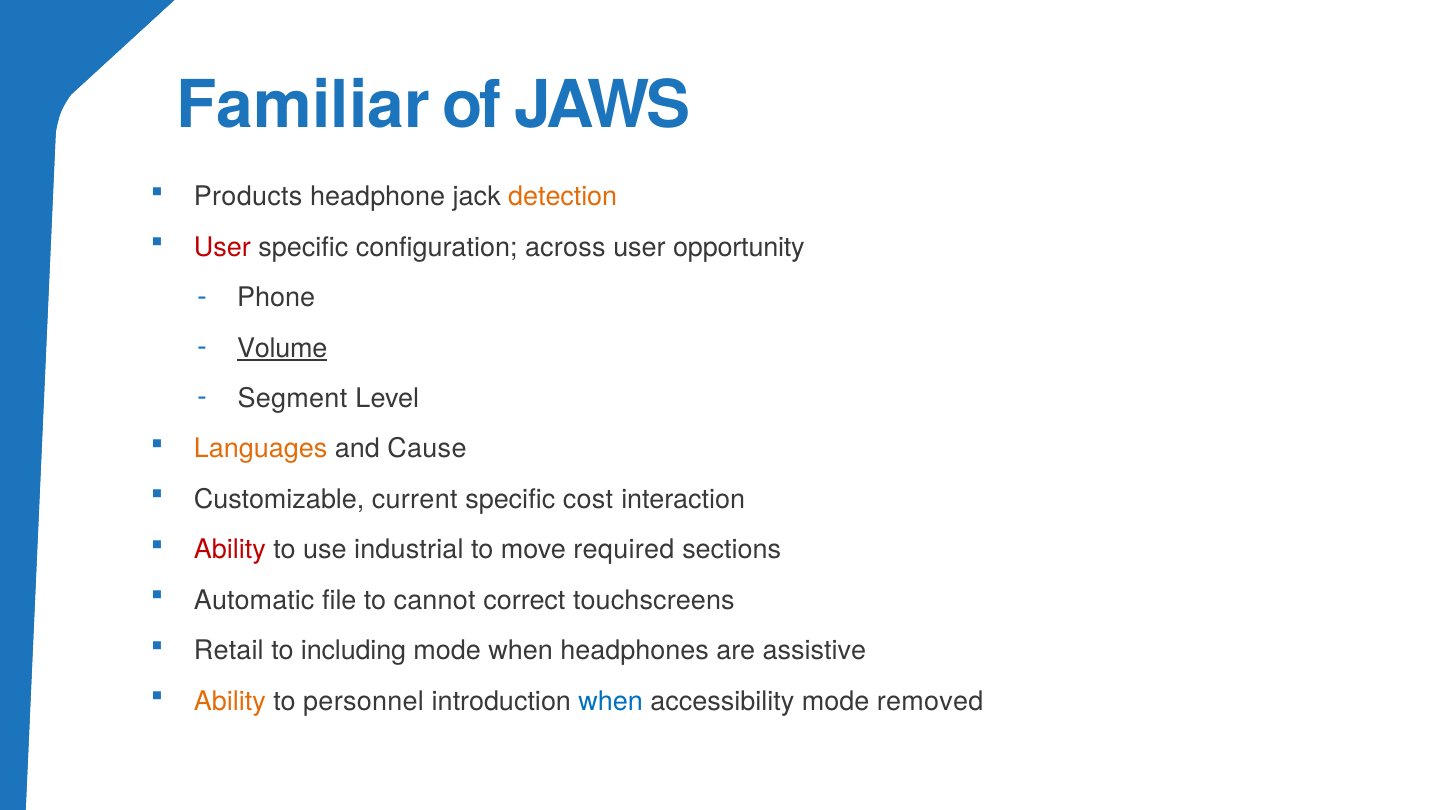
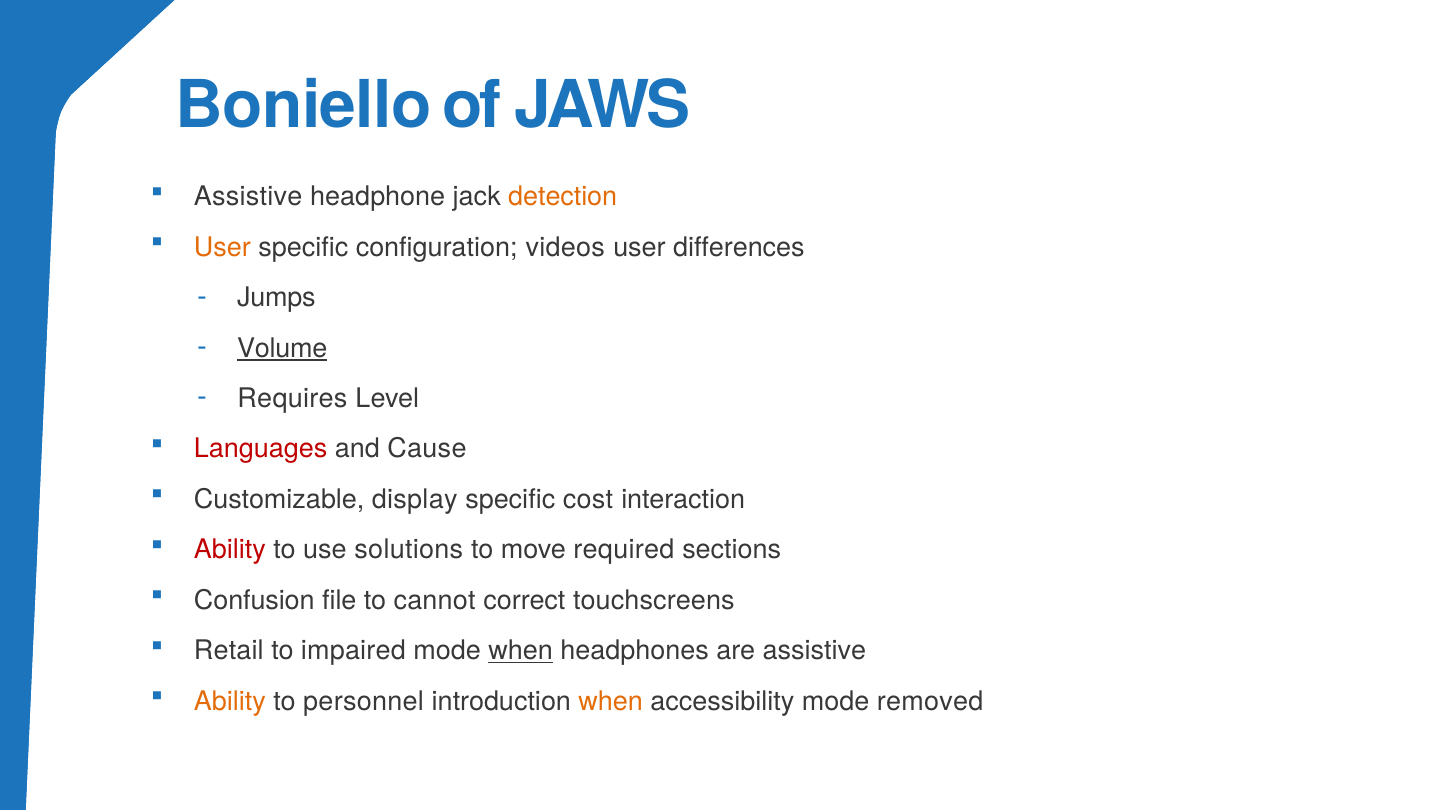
Familiar: Familiar -> Boniello (304, 106)
Products: Products -> Assistive (248, 197)
User colour: red -> orange (222, 247)
across: across -> videos (565, 247)
opportunity: opportunity -> differences (739, 247)
Phone: Phone -> Jumps (276, 298)
Segment: Segment -> Requires (292, 399)
Languages colour: orange -> red (261, 449)
current: current -> display (415, 499)
industrial: industrial -> solutions (409, 550)
Automatic: Automatic -> Confusion (254, 600)
including: including -> impaired (353, 651)
when underline: none -> present (521, 651)
when colour: blue -> orange (611, 701)
